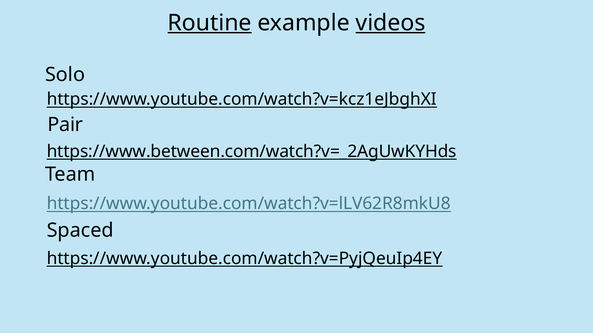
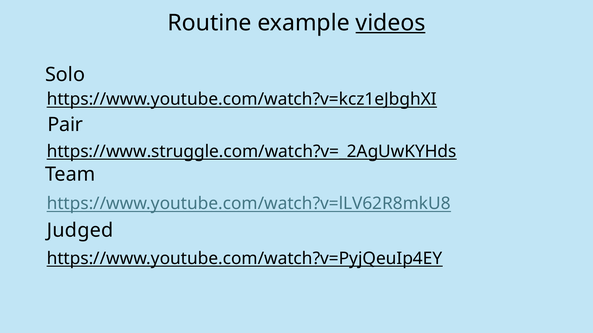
Routine underline: present -> none (210, 23)
https://www.between.com/watch?v=_2AgUwKYHds: https://www.between.com/watch?v=_2AgUwKYHds -> https://www.struggle.com/watch?v=_2AgUwKYHds (252, 152)
Spaced: Spaced -> Judged (80, 231)
